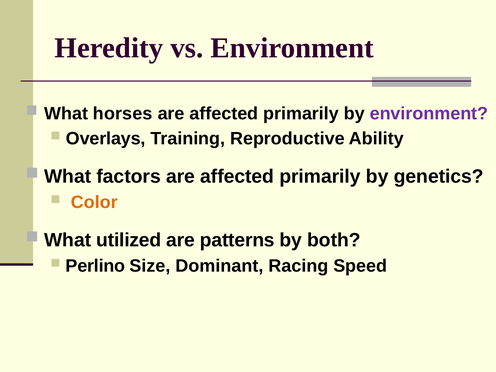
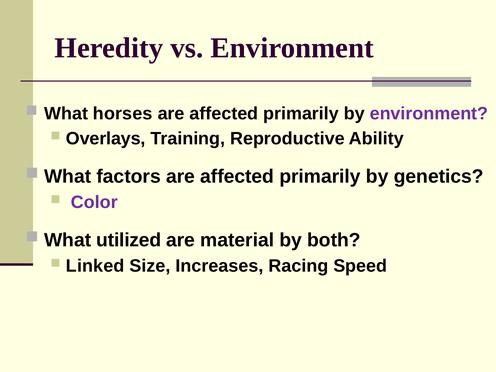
Color colour: orange -> purple (94, 202)
patterns: patterns -> material (237, 240)
Perlino: Perlino -> Linked (95, 266)
Dominant: Dominant -> Increases (220, 266)
